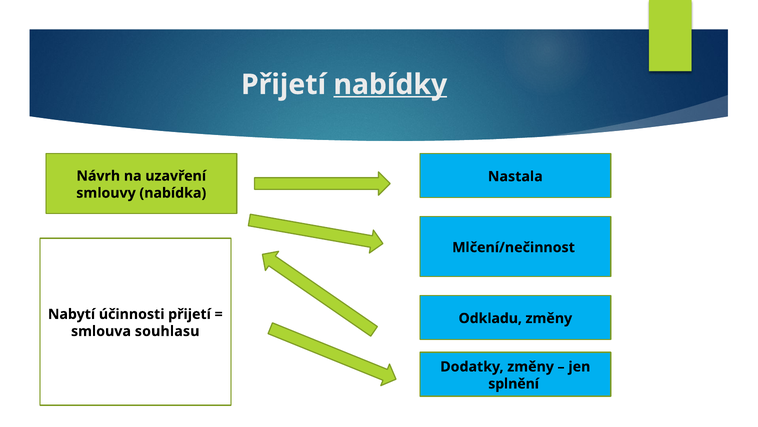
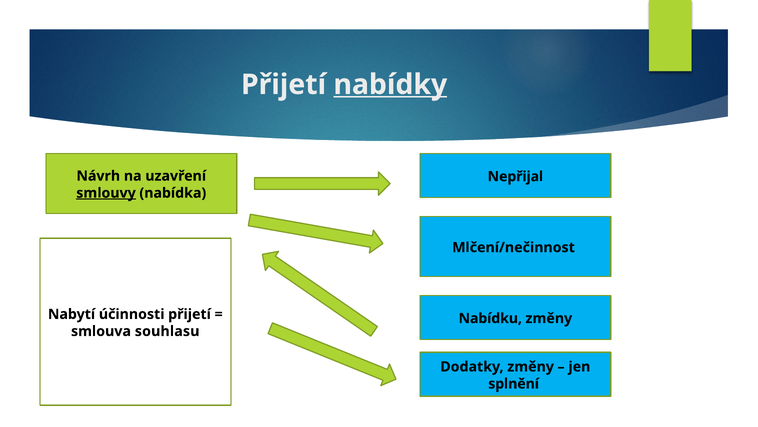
Nastala: Nastala -> Nepřijal (515, 176)
smlouvy underline: none -> present (106, 193)
Odkladu: Odkladu -> Nabídku (490, 318)
